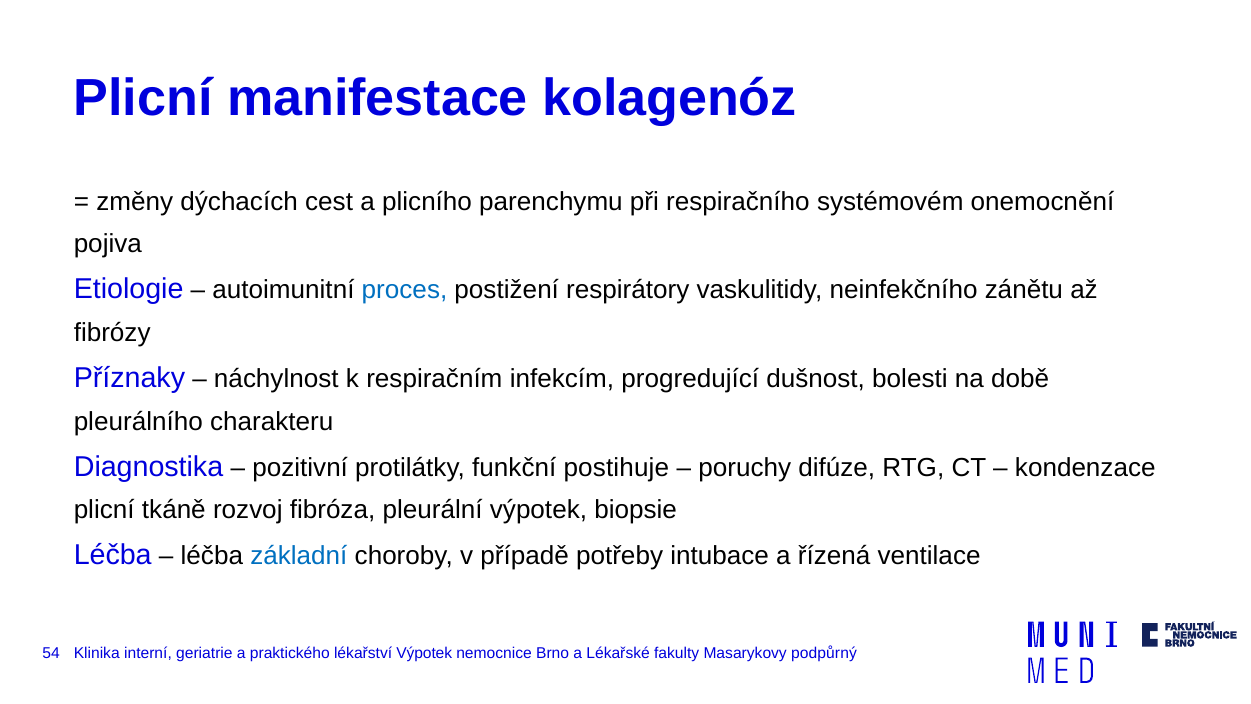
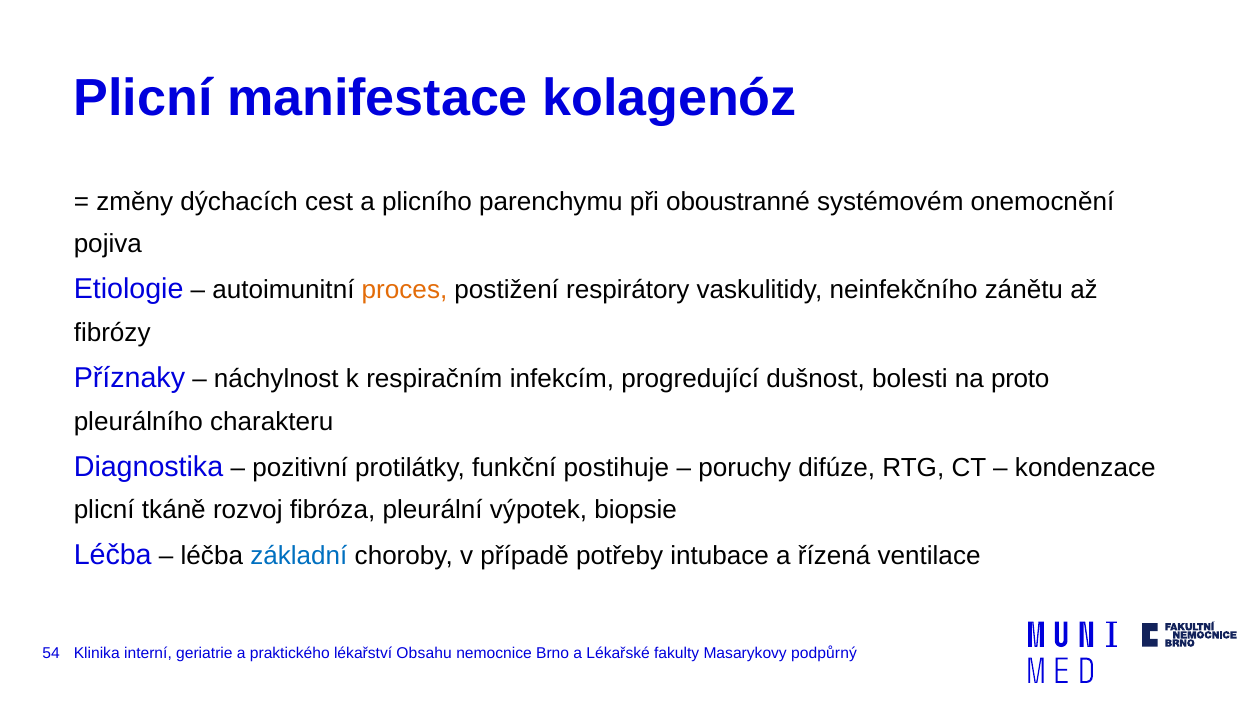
respiračního: respiračního -> oboustranné (738, 202)
proces colour: blue -> orange (404, 290)
době: době -> proto (1020, 379)
lékařství Výpotek: Výpotek -> Obsahu (424, 653)
